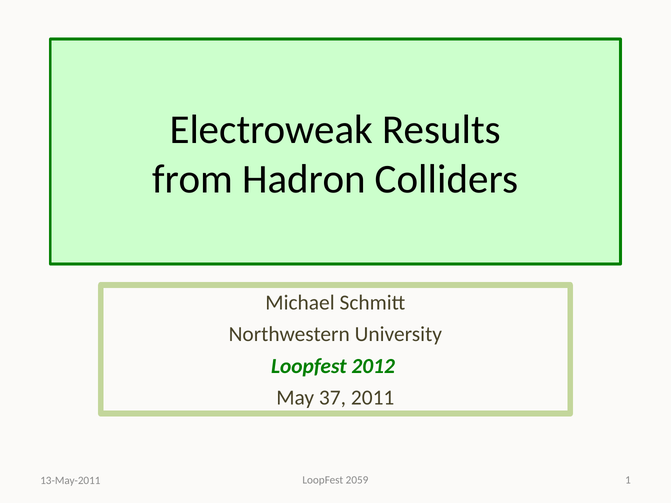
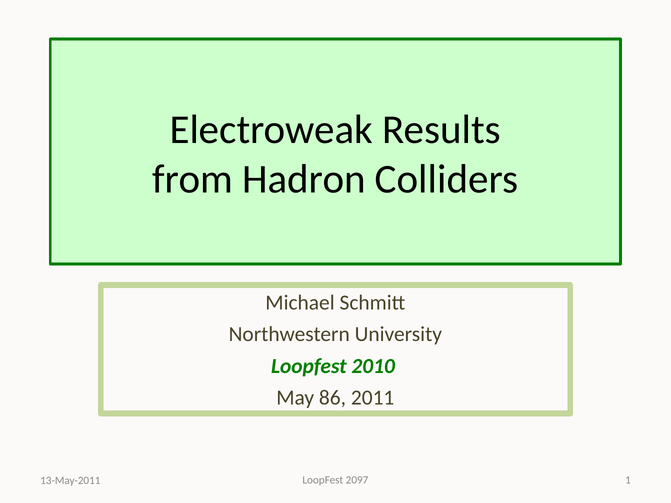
2012: 2012 -> 2010 (373, 366)
37: 37 -> 86 (333, 398)
2059: 2059 -> 2097 (357, 480)
